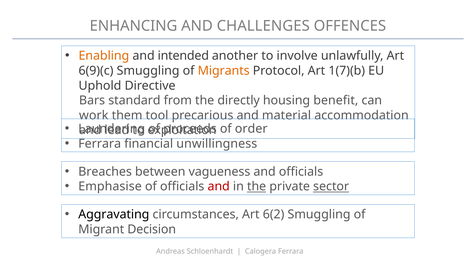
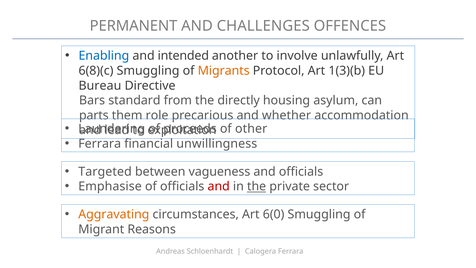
ENHANCING: ENHANCING -> PERMANENT (134, 26)
Enabling colour: orange -> blue (104, 56)
6(9)(c: 6(9)(c -> 6(8)(c (96, 71)
1(7)(b: 1(7)(b -> 1(3)(b (347, 71)
Uphold: Uphold -> Bureau (100, 85)
benefit: benefit -> asylum (336, 100)
work: work -> parts (94, 115)
tool: tool -> role (157, 115)
material: material -> whether (287, 115)
order: order -> other (251, 129)
Breaches: Breaches -> Targeted (105, 171)
sector underline: present -> none (331, 186)
Aggravating colour: black -> orange (114, 214)
6(2: 6(2 -> 6(0 (274, 214)
Decision: Decision -> Reasons (152, 229)
